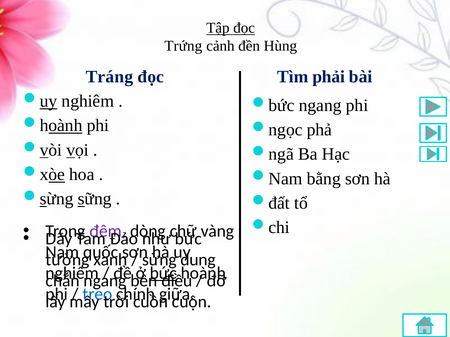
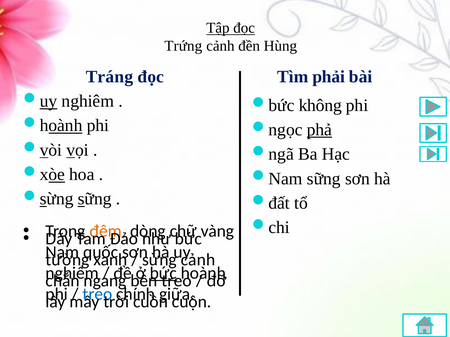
ngang: ngang -> không (320, 105)
phả underline: none -> present (319, 130)
bằng: bằng -> sững (324, 179)
đêm colour: purple -> orange (108, 231)
dung: dung -> cảnh (198, 260)
điều: điều -> treo (177, 281)
